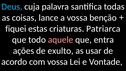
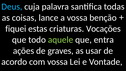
Patriarca: Patriarca -> Vocações (103, 29)
aquele colour: pink -> light green (61, 40)
exulto: exulto -> graves (61, 51)
